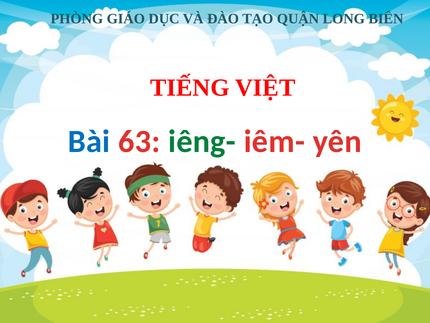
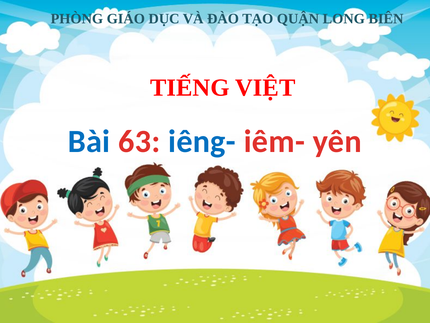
iêng- colour: green -> blue (202, 141)
